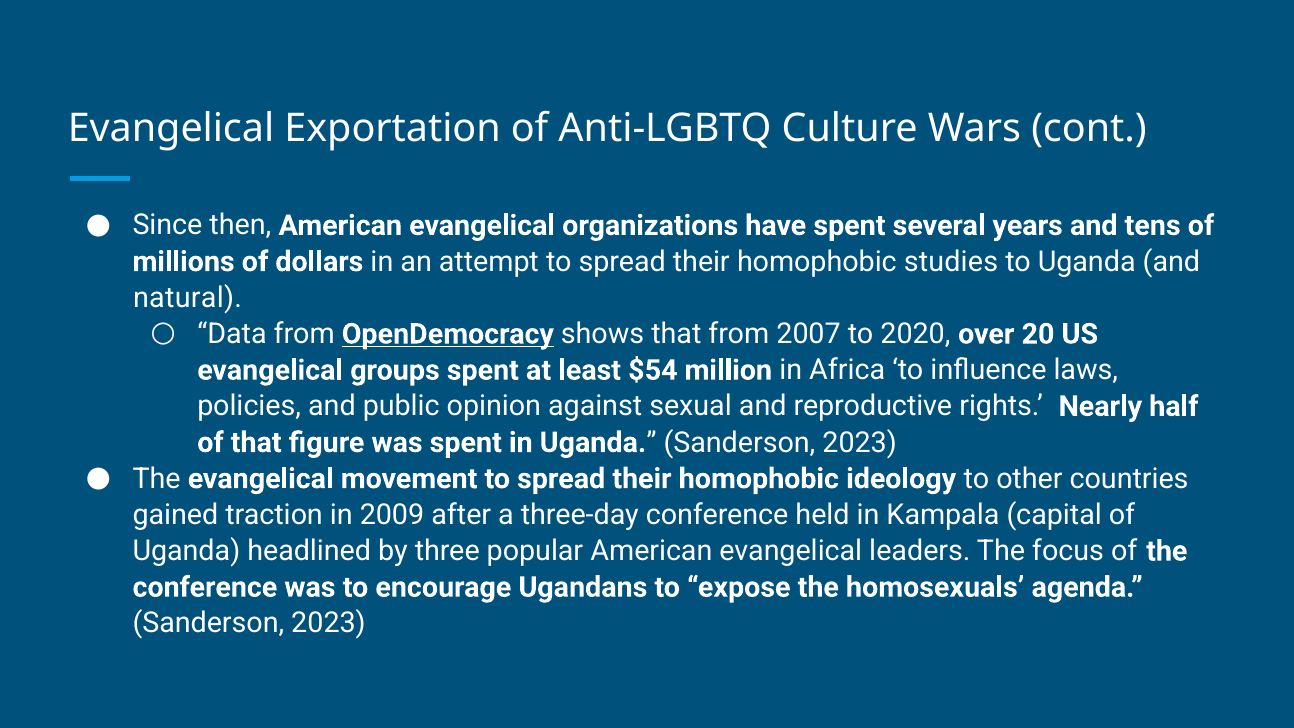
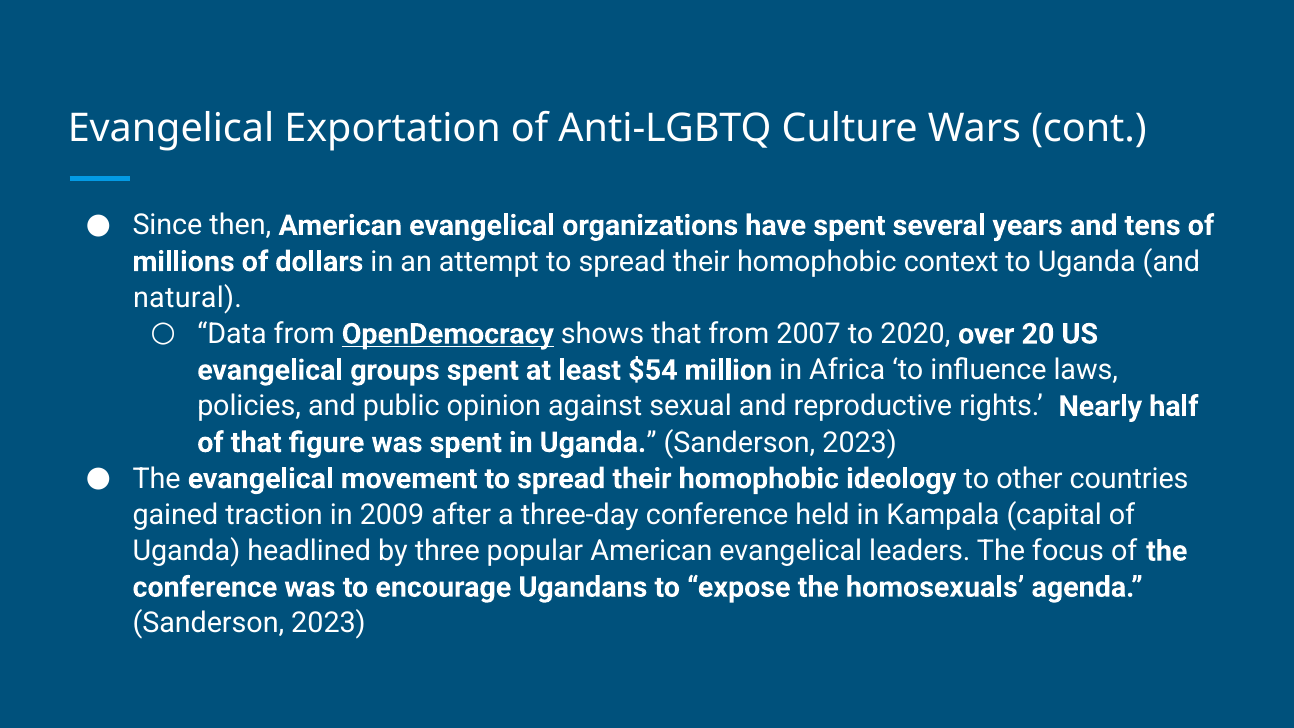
studies: studies -> context (951, 262)
